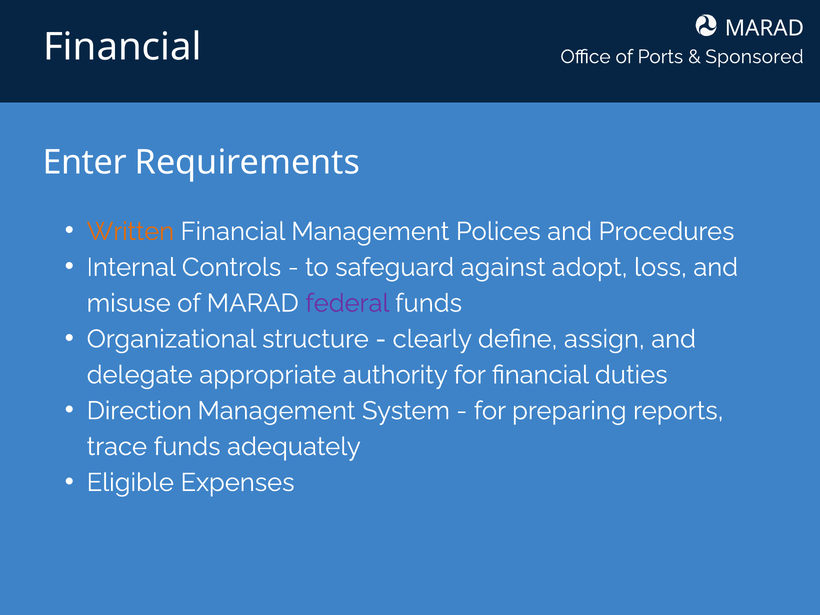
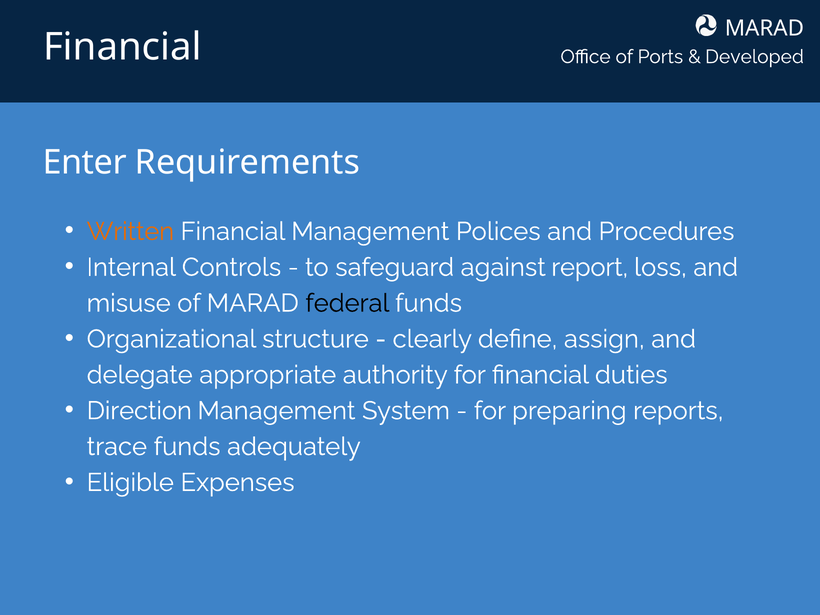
Sponsored: Sponsored -> Developed (755, 57)
adopt: adopt -> report (590, 267)
federal colour: purple -> black (347, 303)
